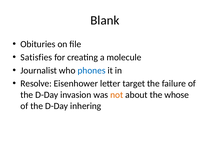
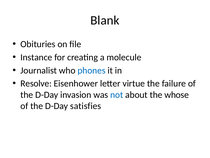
Satisfies: Satisfies -> Instance (36, 57)
target: target -> virtue (134, 83)
not colour: orange -> blue (117, 94)
inhering: inhering -> satisfies (86, 106)
